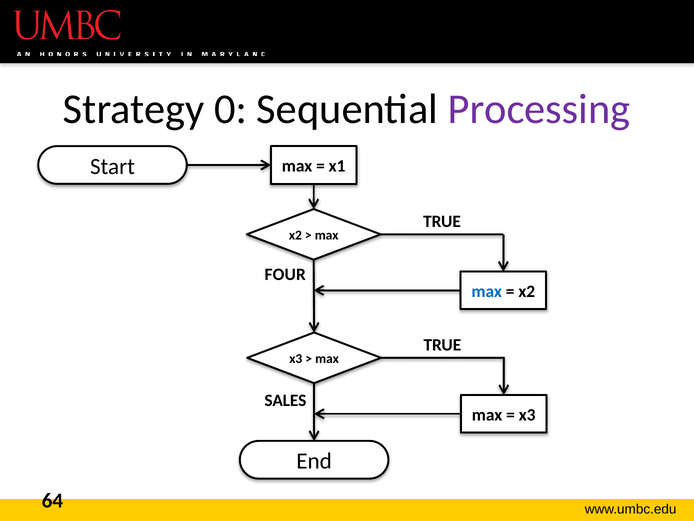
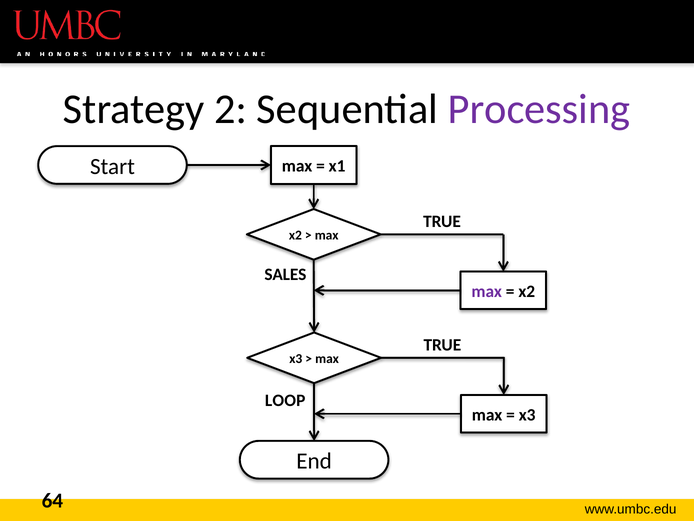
0: 0 -> 2 (230, 109)
FOUR: FOUR -> SALES (285, 274)
max colour: blue -> purple (487, 291)
SALES: SALES -> LOOP (285, 400)
